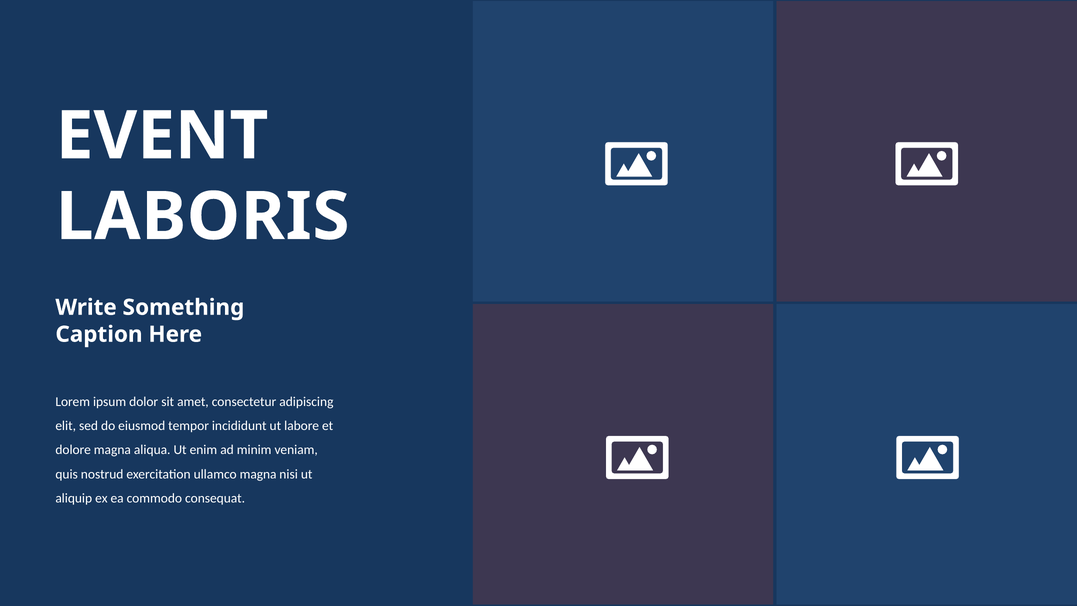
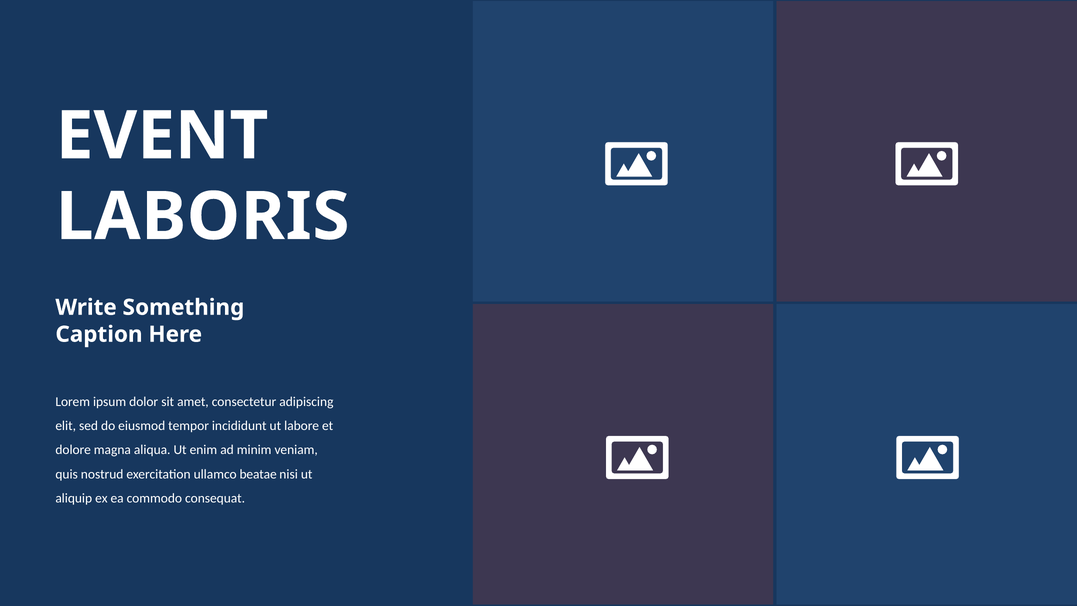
ullamco magna: magna -> beatae (258, 474)
